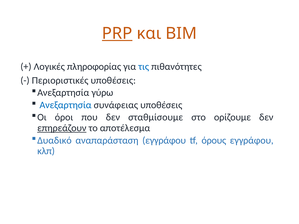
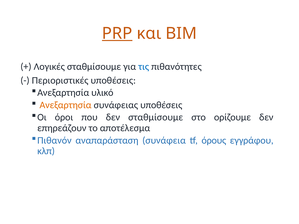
Λογικές πληροφορίας: πληροφορίας -> σταθμίσουμε (94, 67)
γύρω: γύρω -> υλικό (102, 93)
Ανεξαρτησία colour: blue -> orange (65, 105)
επηρεάζουν underline: present -> none (62, 128)
Δυαδικό: Δυαδικό -> Πιθανόν (54, 141)
αναπαράσταση εγγράφου: εγγράφου -> συνάφεια (164, 141)
